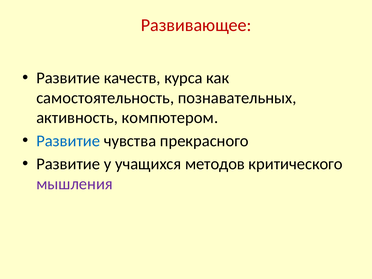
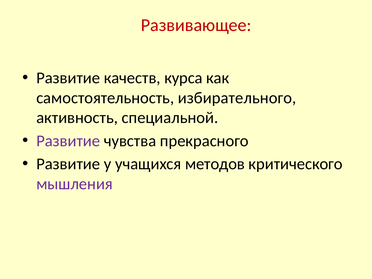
познавательных: познавательных -> избирательного (237, 98)
компютером: компютером -> специальной (170, 118)
Развитие colour: blue -> purple (68, 141)
